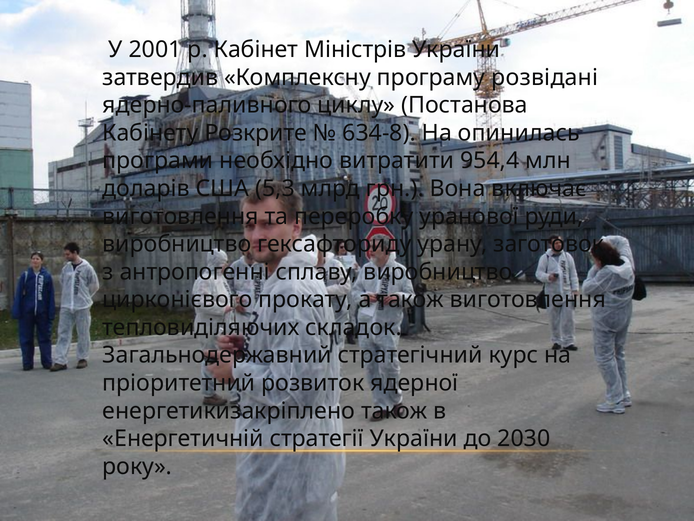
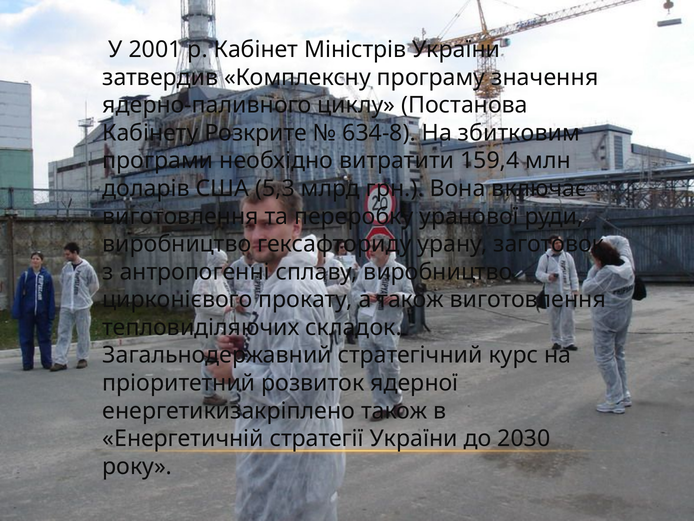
розвідані: розвідані -> значення (545, 77)
опинилась: опинилась -> збитковим (519, 133)
954,4: 954,4 -> 159,4 (490, 161)
